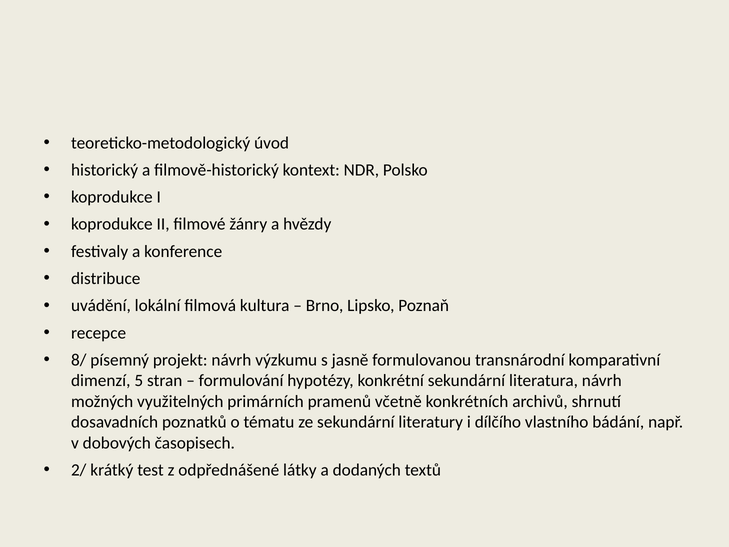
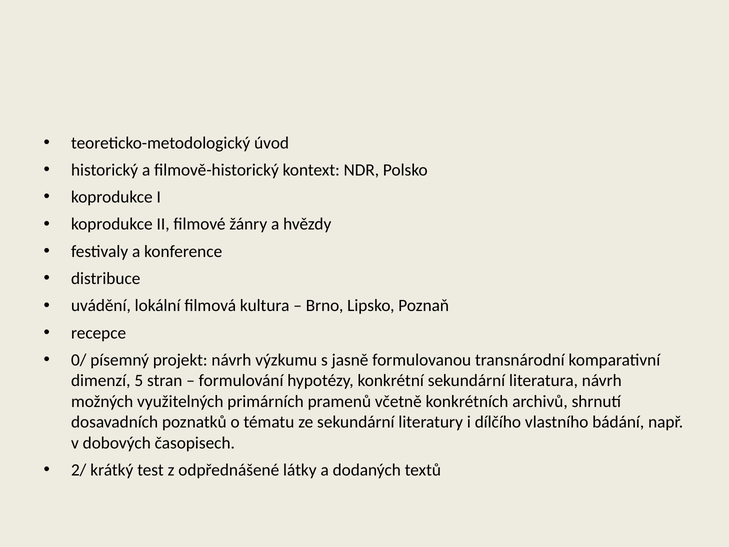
8/: 8/ -> 0/ (79, 360)
